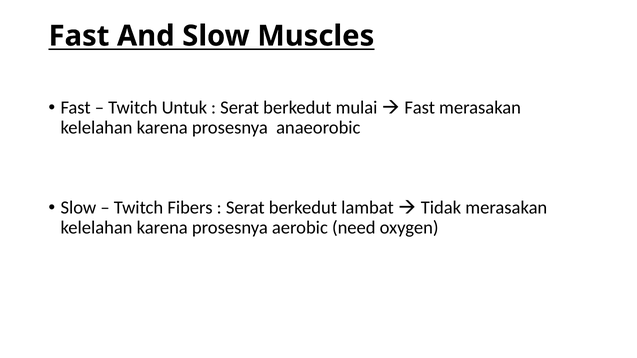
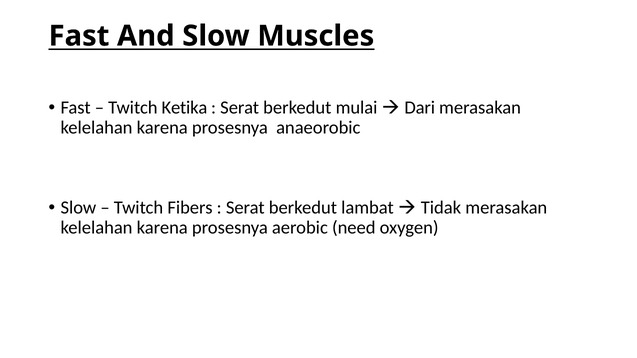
Untuk: Untuk -> Ketika (184, 108)
Fast: Fast -> Dari (420, 108)
